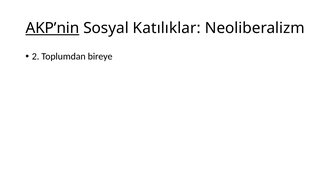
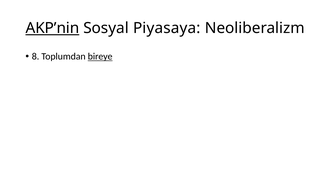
Katılıklar: Katılıklar -> Piyasaya (167, 28)
2: 2 -> 8 (36, 57)
bireye underline: none -> present (100, 57)
